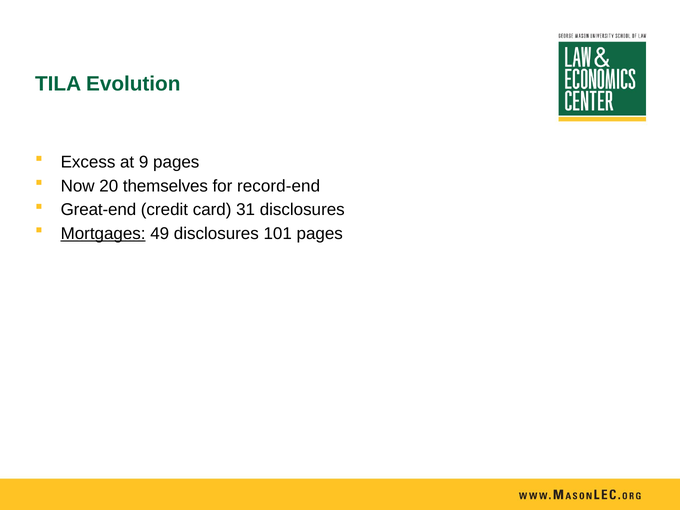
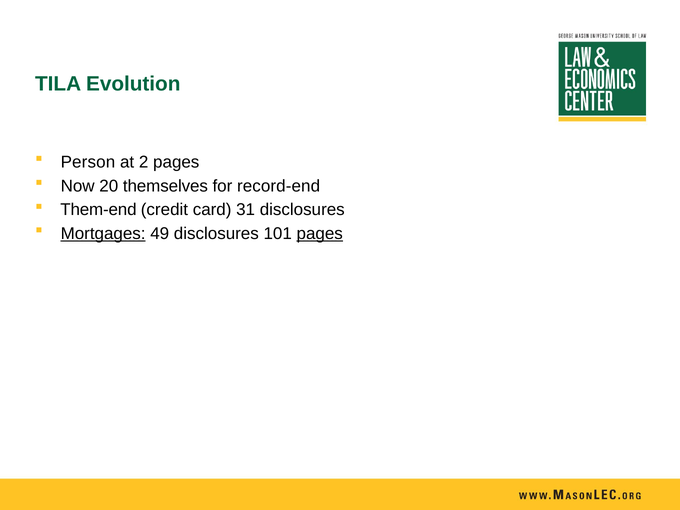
Excess: Excess -> Person (88, 162)
9: 9 -> 2 (144, 162)
Great-end: Great-end -> Them-end (98, 210)
pages underline: none -> present (320, 234)
